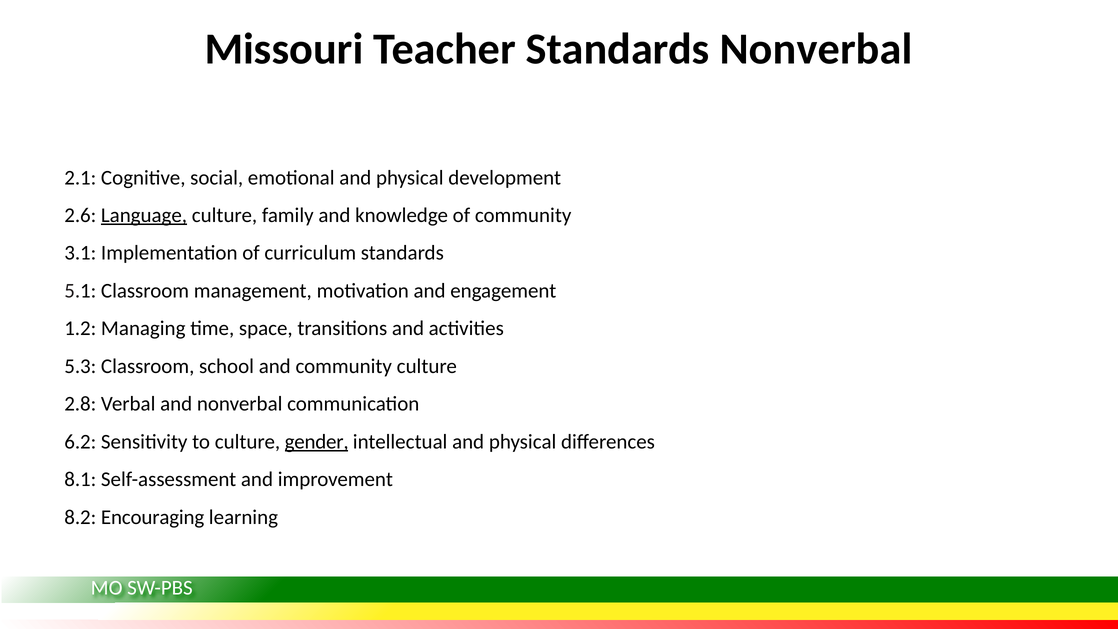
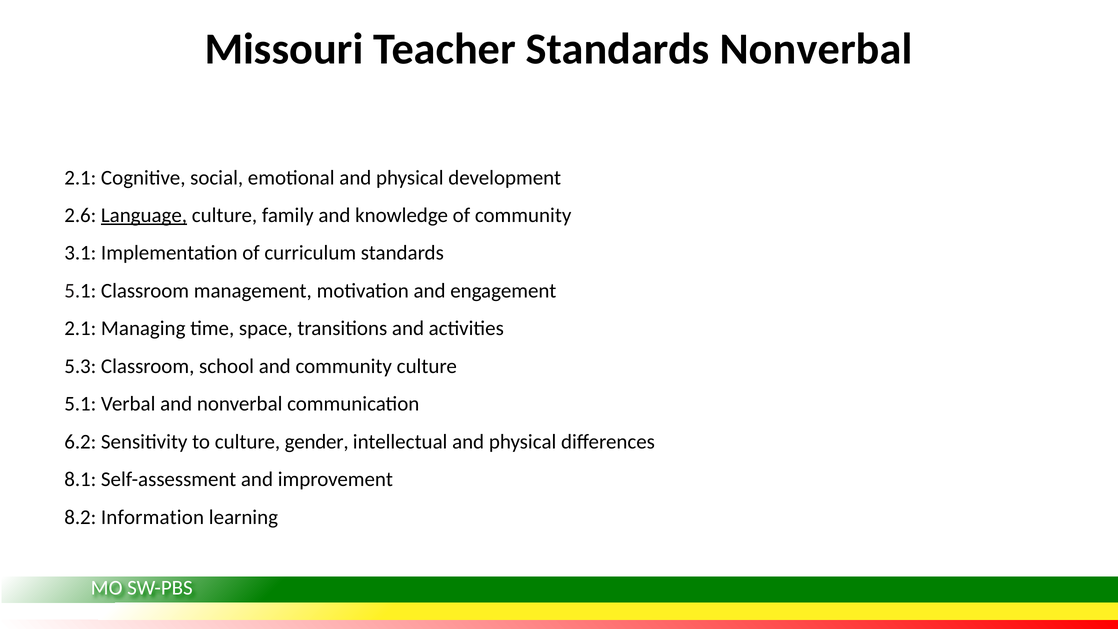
1.2: 1.2 -> 2.1 (80, 328)
2.8: 2.8 -> 5.1 (80, 404)
gender underline: present -> none (317, 442)
Encouraging: Encouraging -> Information (152, 517)
